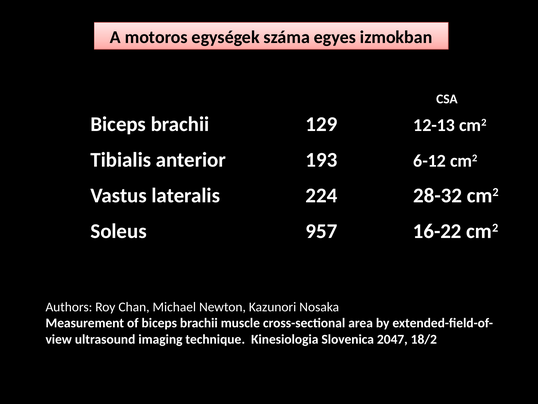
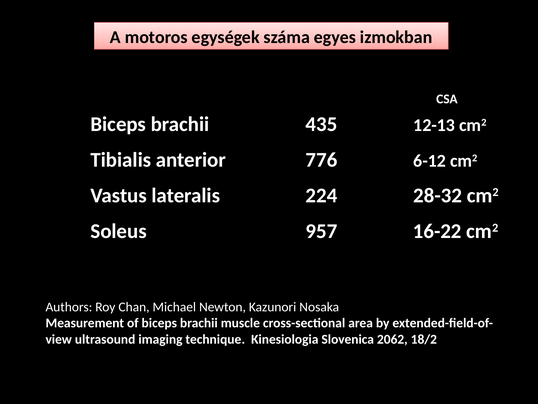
129: 129 -> 435 (322, 124)
193: 193 -> 776 (322, 160)
2047: 2047 -> 2062 (392, 339)
